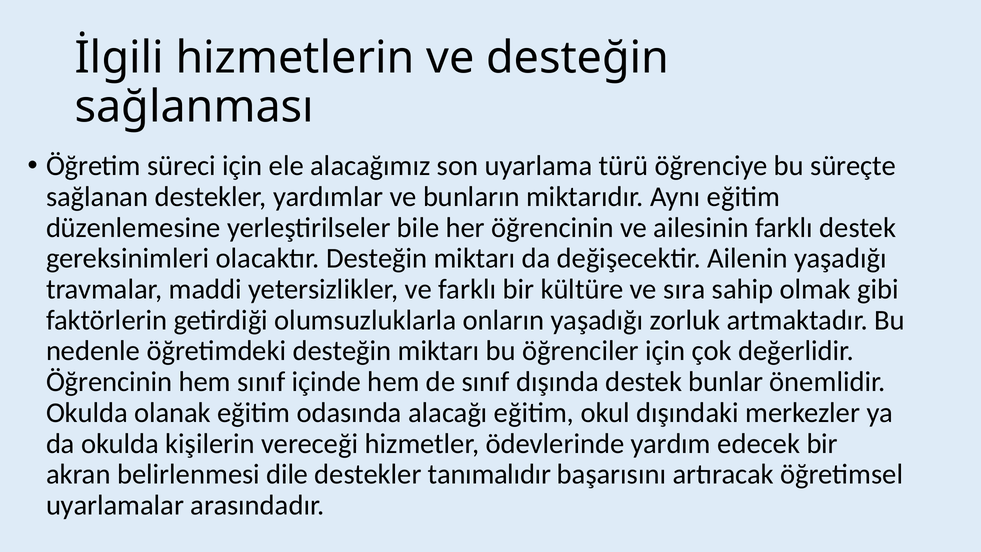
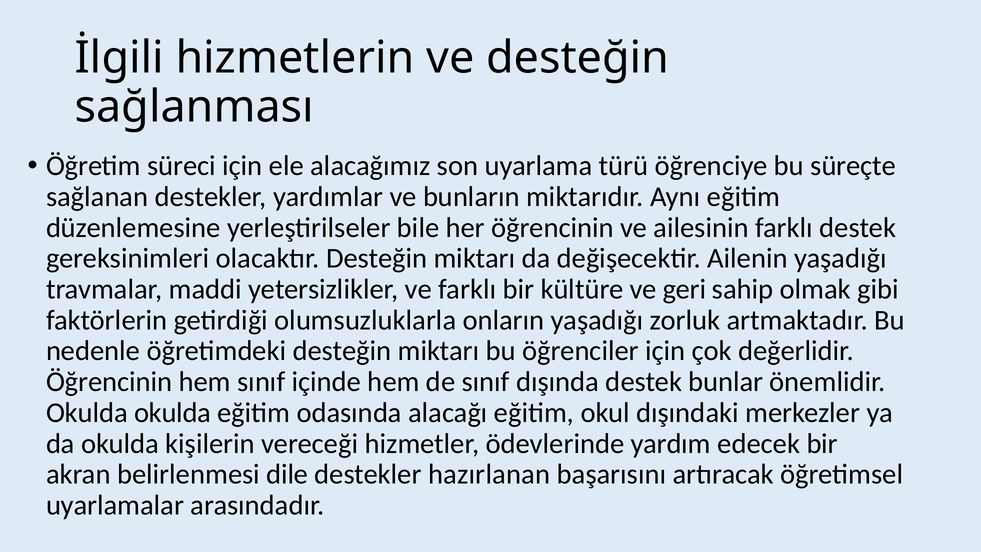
sıra: sıra -> geri (684, 289)
Okulda olanak: olanak -> okulda (173, 413)
tanımalıdır: tanımalıdır -> hazırlanan (489, 474)
